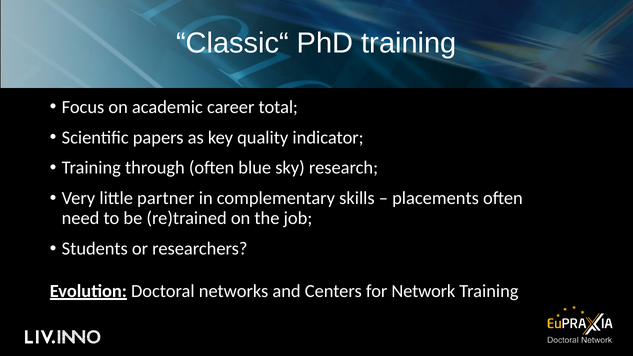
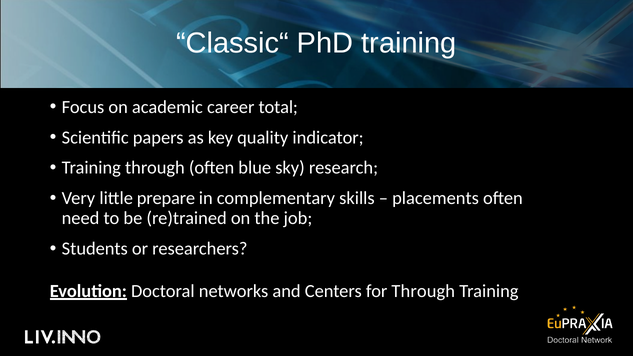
partner: partner -> prepare (166, 198)
for Network: Network -> Through (423, 291)
